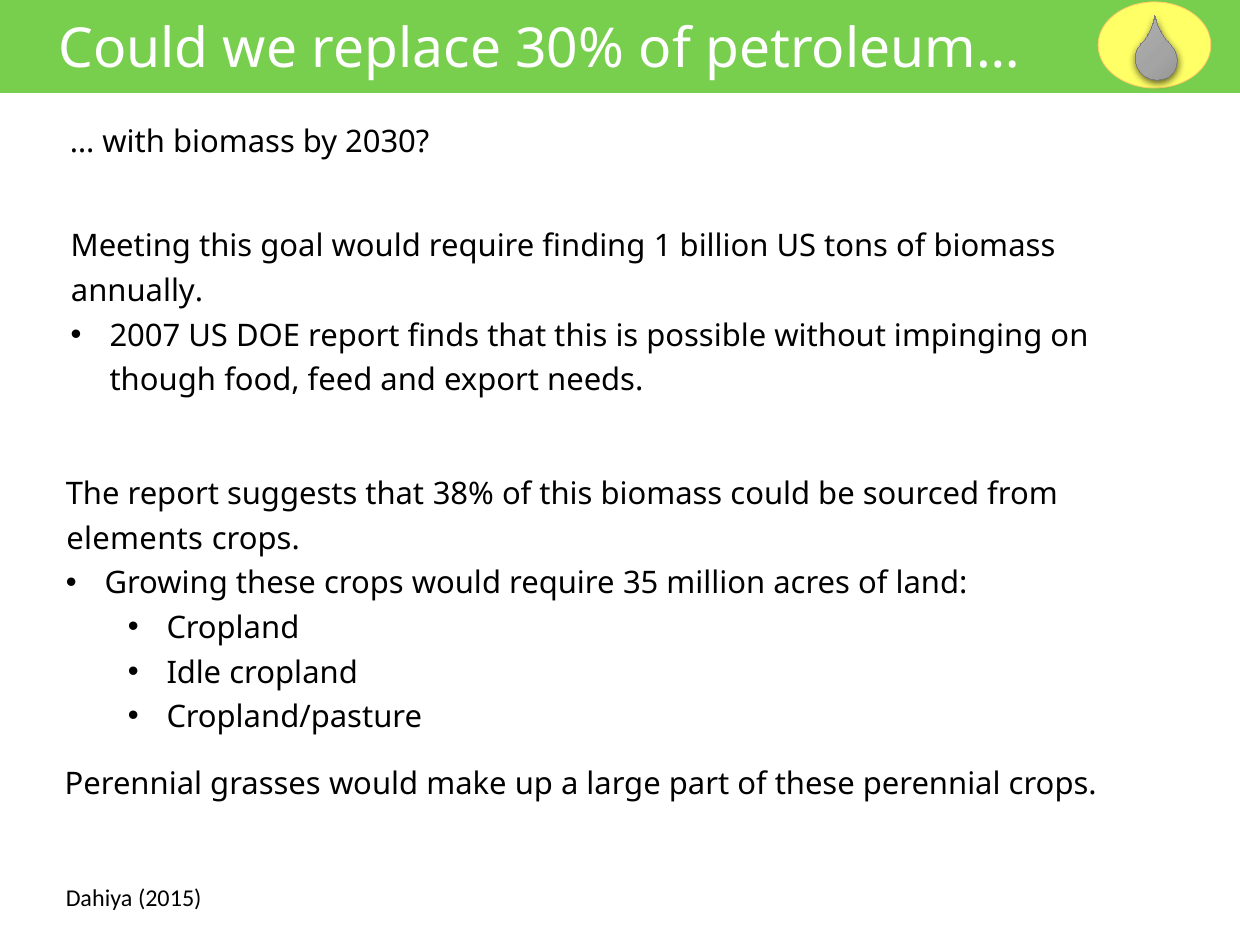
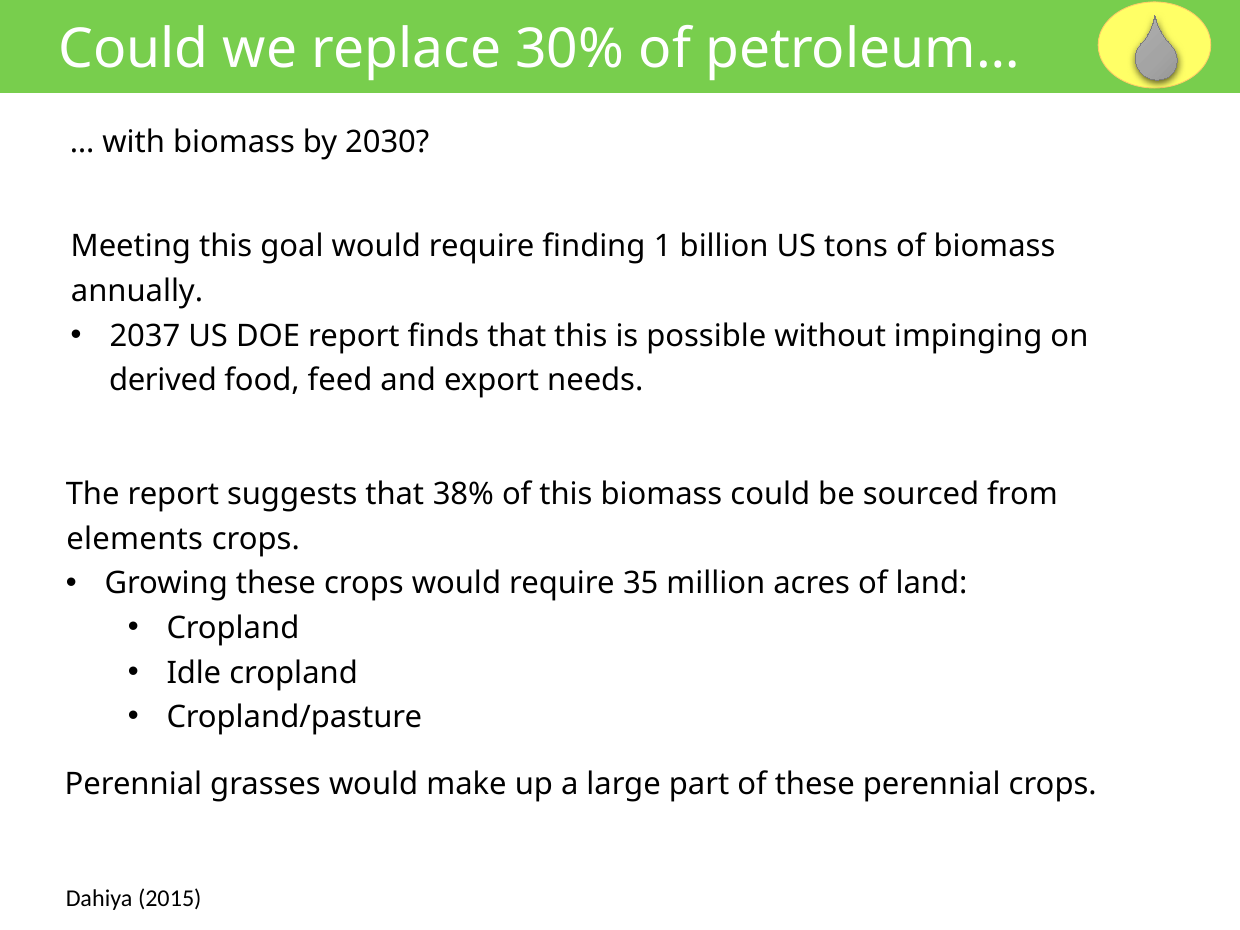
2007: 2007 -> 2037 (145, 336)
though: though -> derived (163, 381)
